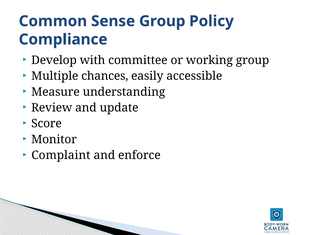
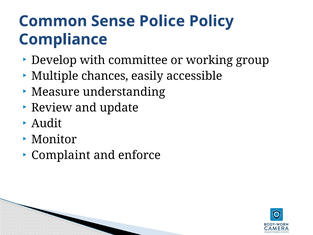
Sense Group: Group -> Police (162, 21)
Score: Score -> Audit (47, 123)
